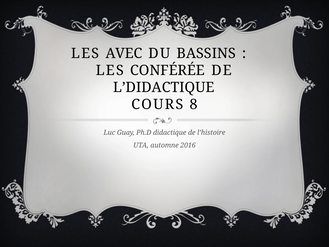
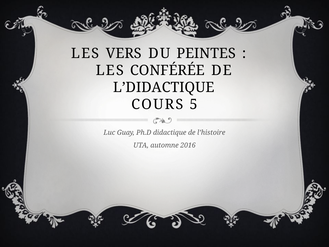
AVEC: AVEC -> VERS (124, 53)
BASSINS: BASSINS -> PEINTES (206, 53)
8: 8 -> 5 (194, 104)
